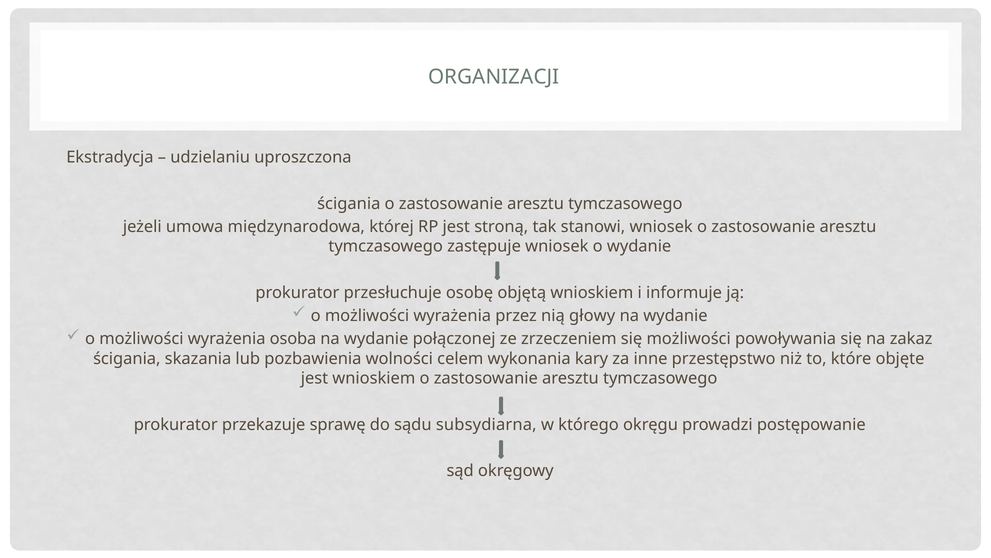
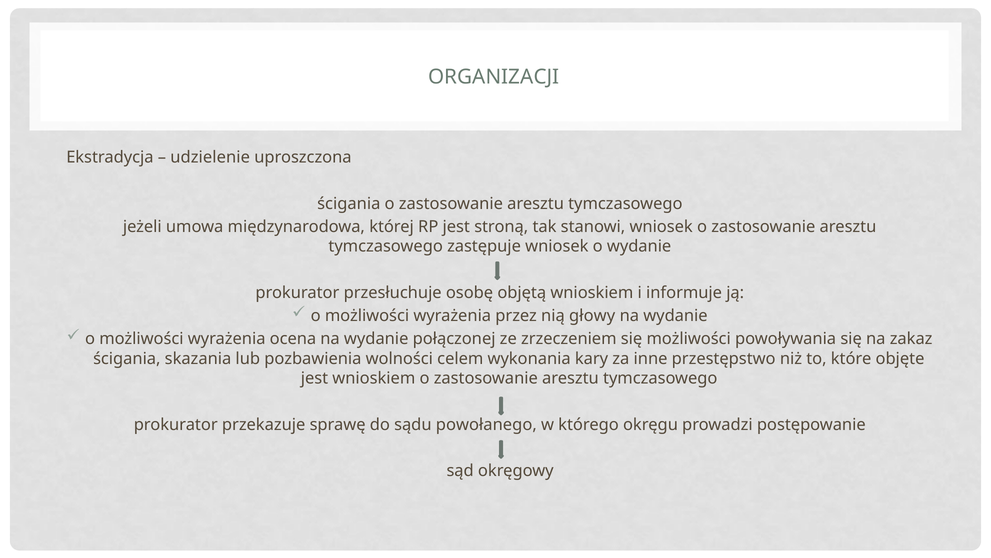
udzielaniu: udzielaniu -> udzielenie (210, 157)
osoba: osoba -> ocena (293, 339)
subsydiarna: subsydiarna -> powołanego (486, 424)
